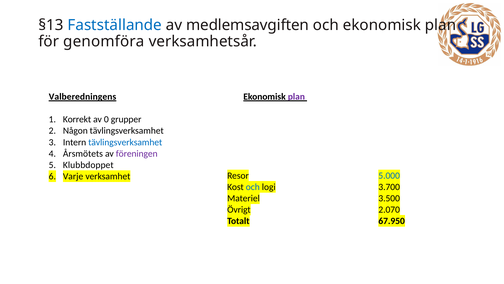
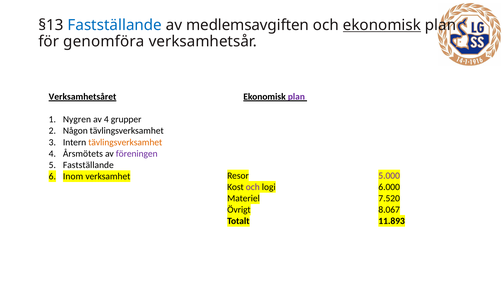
ekonomisk underline: none -> present (382, 25)
Valberedningens: Valberedningens -> Verksamhetsåret (83, 97)
Korrekt: Korrekt -> Nygren (77, 119)
av 0: 0 -> 4 (106, 119)
tävlingsverksamhet colour: blue -> orange (125, 142)
5 Klubbdoppet: Klubbdoppet -> Fastställande (88, 165)
5.000 colour: blue -> purple (389, 175)
Varje: Varje -> Inom (73, 176)
och colour: blue -> purple (253, 187)
3.700: 3.700 -> 6.000 (389, 187)
3.500: 3.500 -> 7.520 (389, 198)
2.070: 2.070 -> 8.067 (389, 209)
67.950: 67.950 -> 11.893 (392, 221)
